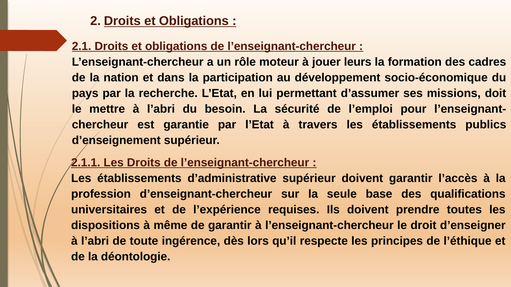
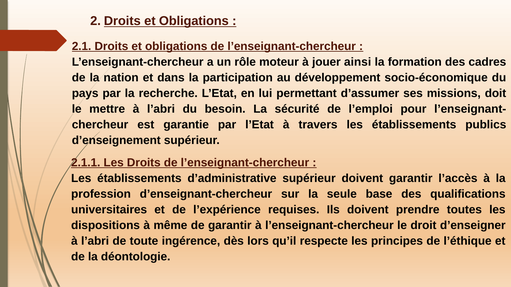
leurs: leurs -> ainsi (358, 62)
